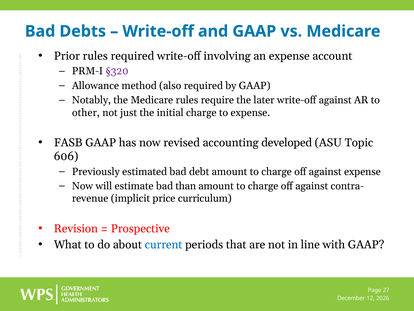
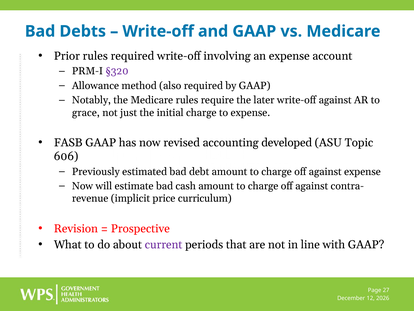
other: other -> grace (86, 112)
than: than -> cash (186, 186)
current colour: blue -> purple (164, 244)
